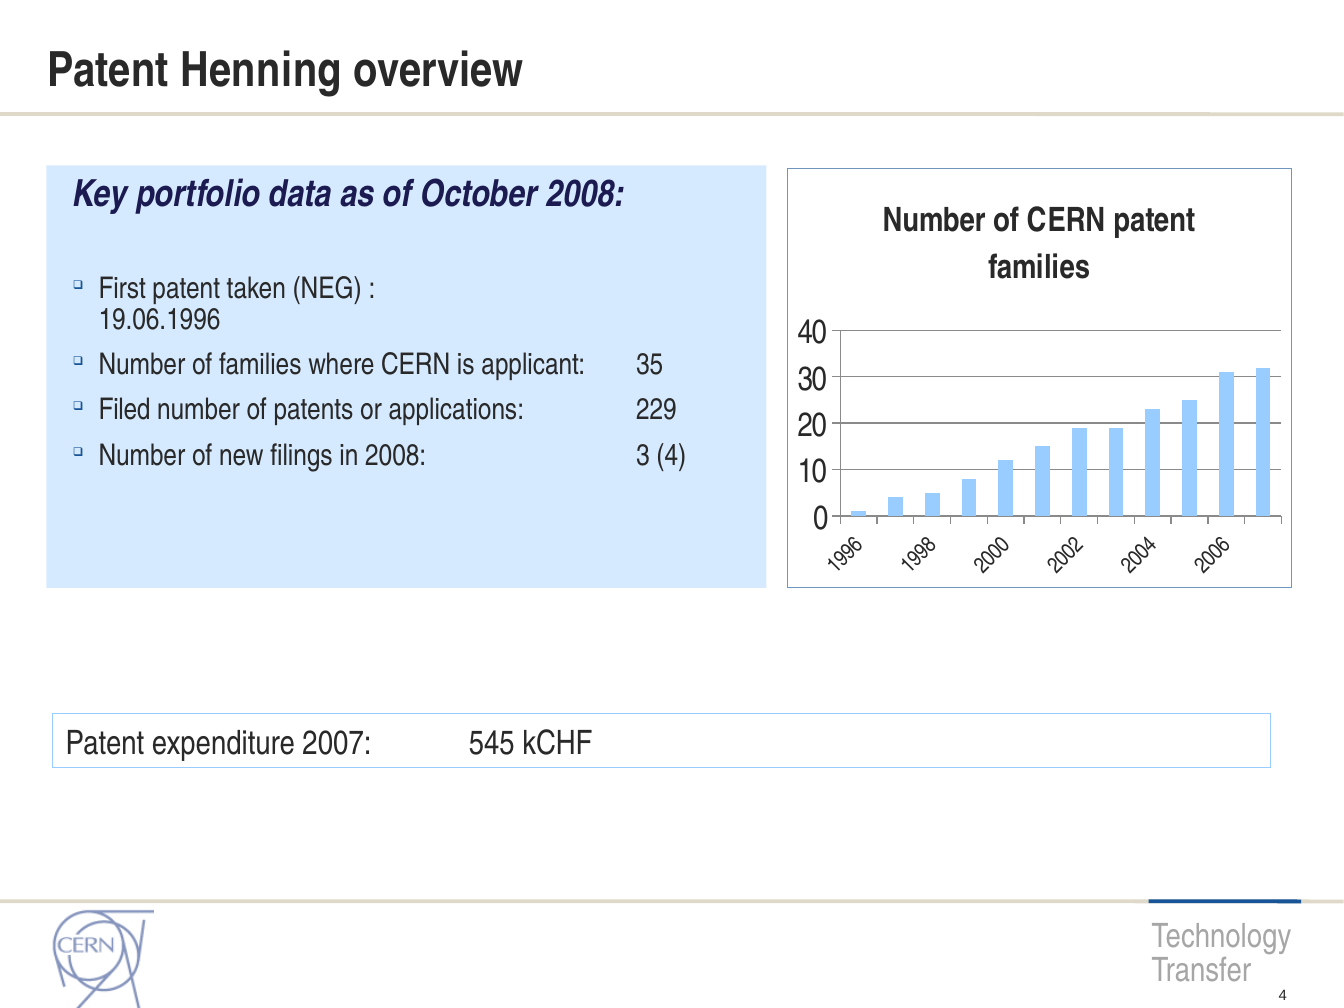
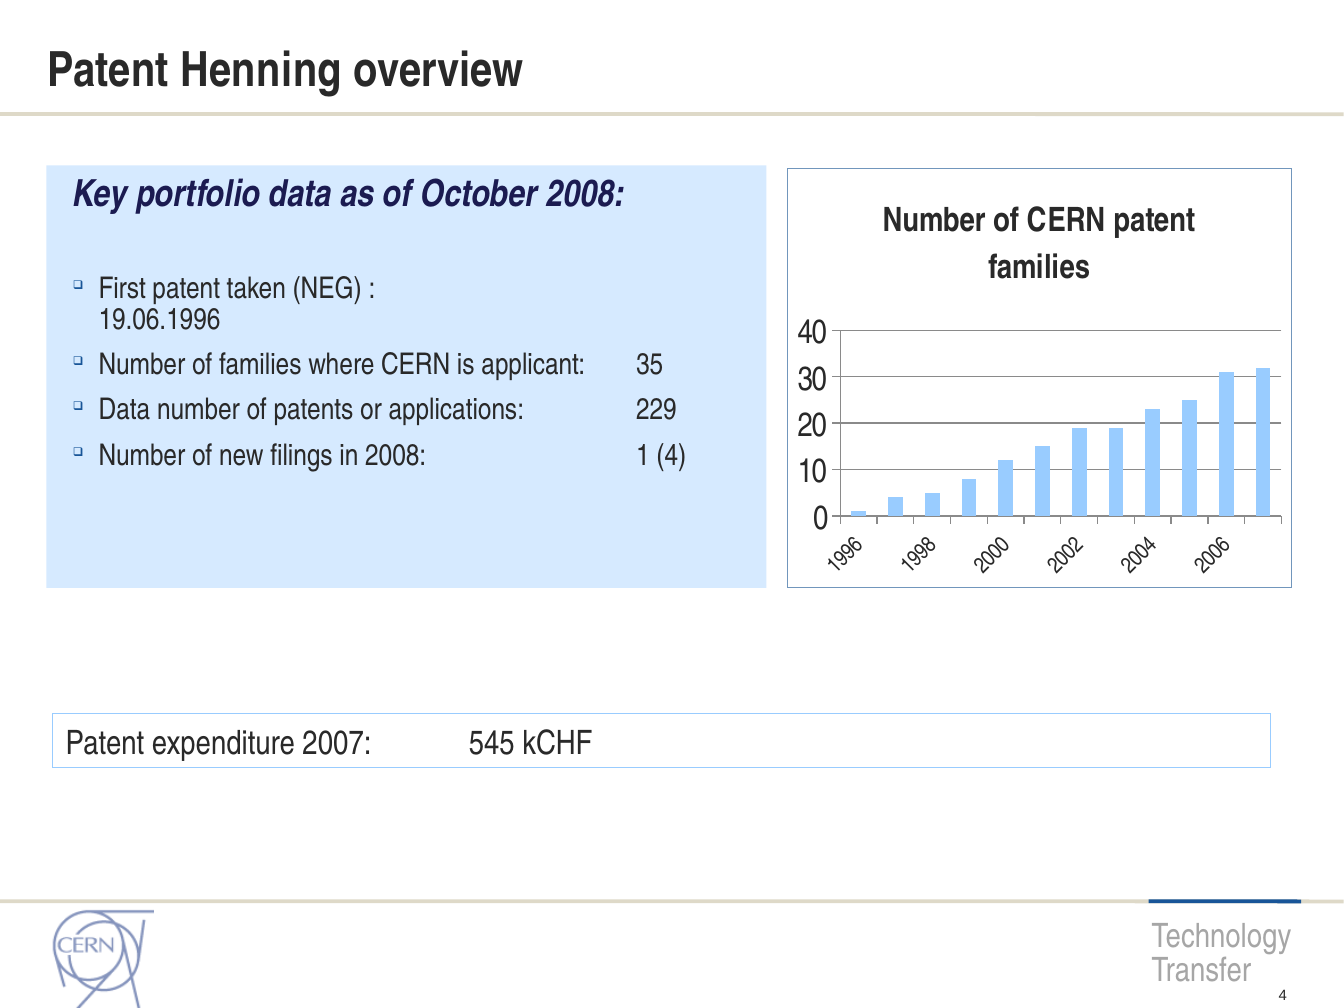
Filed: Filed -> Data (124, 410)
2008 3: 3 -> 1 (643, 455)
